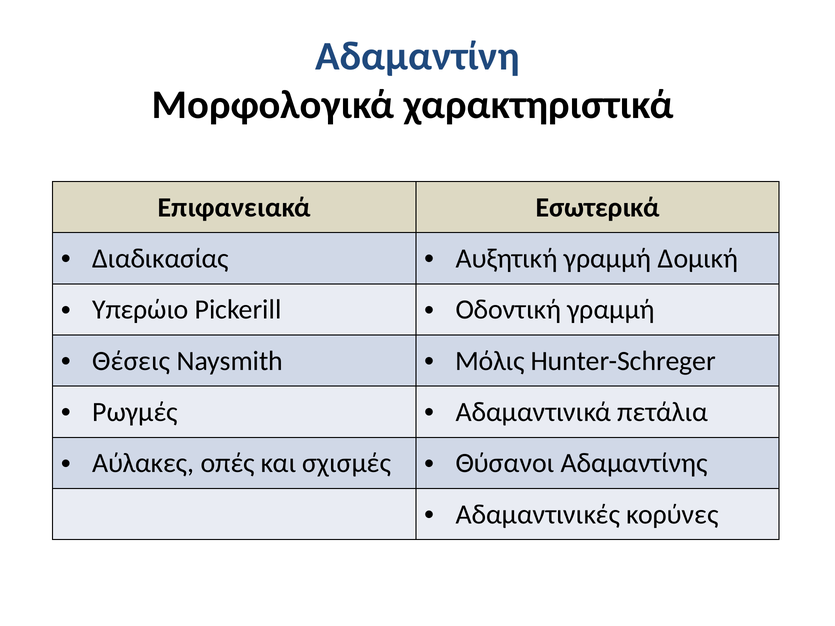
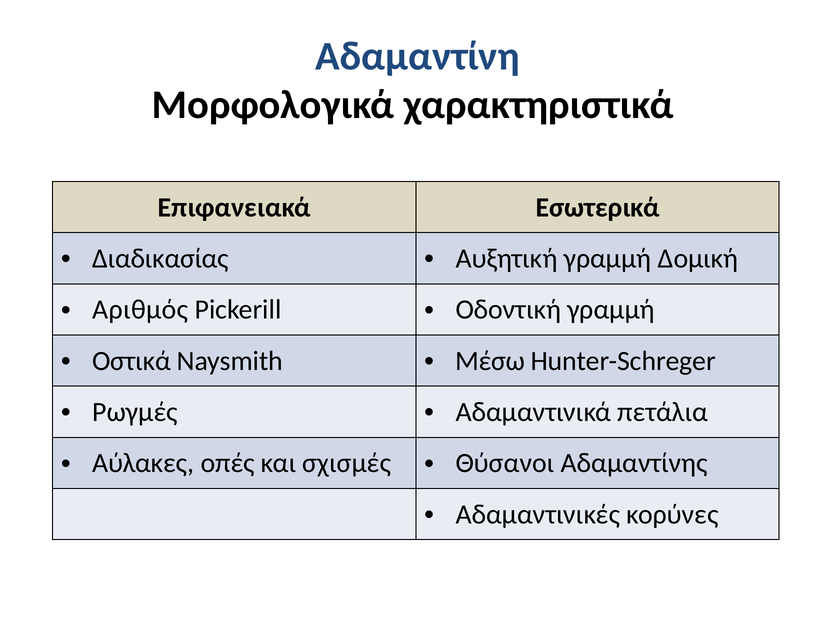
Υπερώιο: Υπερώιο -> Αριθμός (140, 310)
Θέσεις: Θέσεις -> Οστικά (131, 361)
Μόλις: Μόλις -> Μέσω (490, 361)
